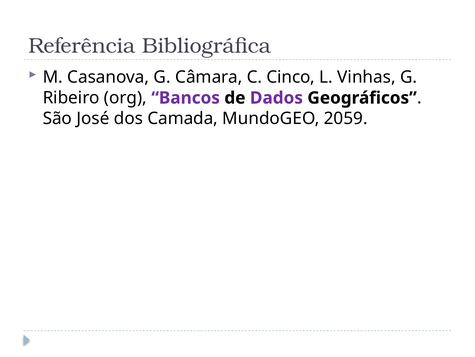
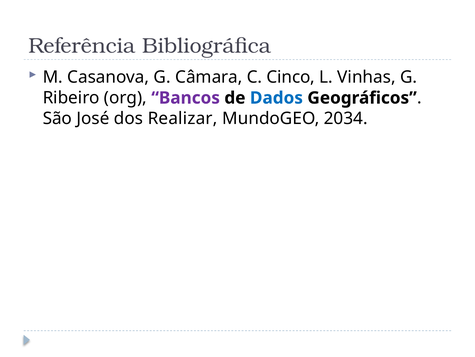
Dados colour: purple -> blue (276, 98)
Camada: Camada -> Realizar (183, 118)
2059: 2059 -> 2034 (346, 118)
